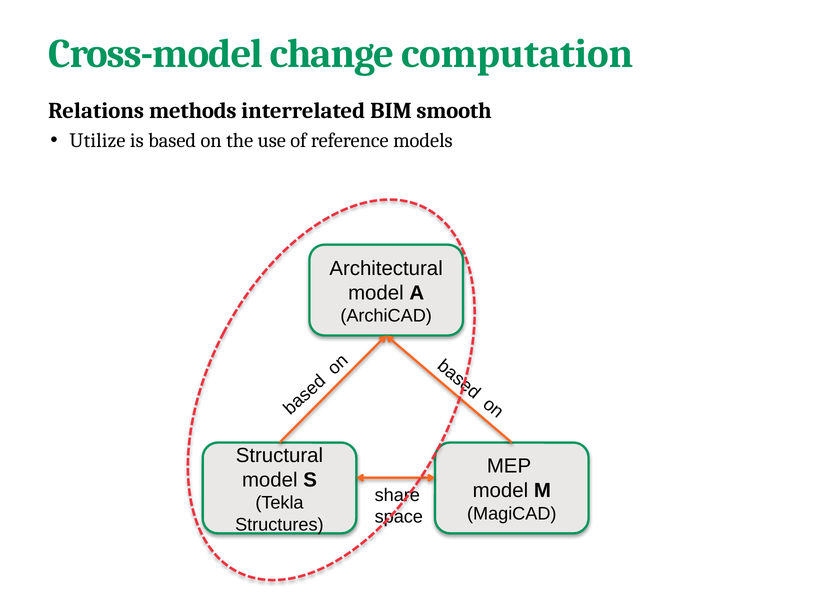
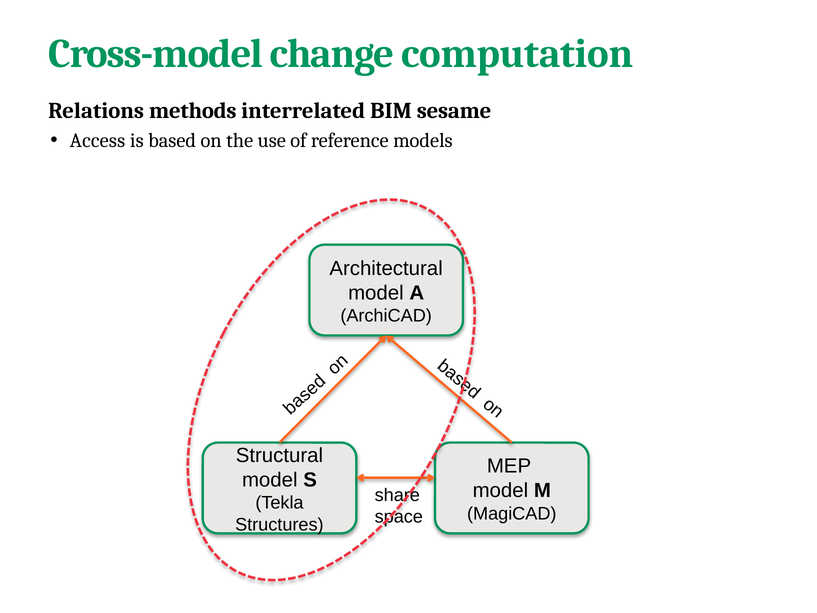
smooth: smooth -> sesame (454, 111)
Utilize: Utilize -> Access (97, 141)
